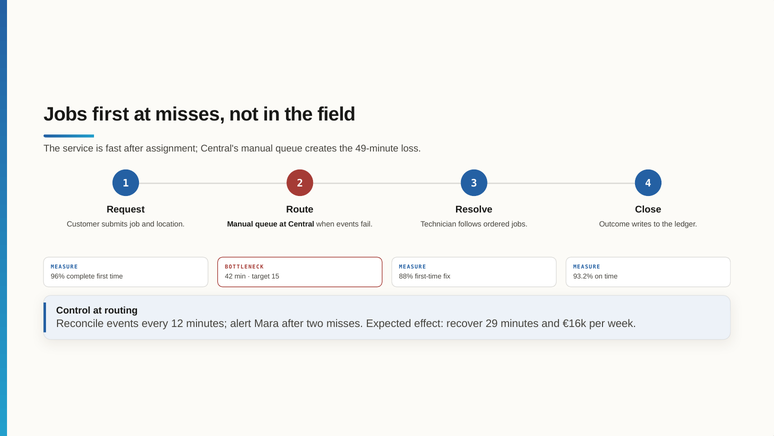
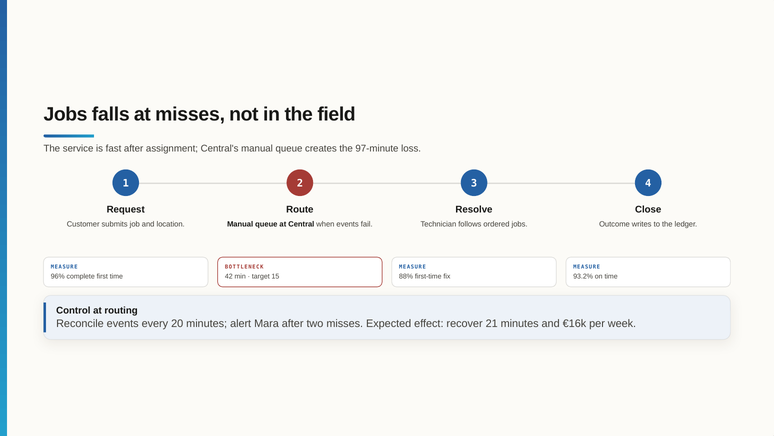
Jobs first: first -> falls (111, 114)
49-minute: 49-minute -> 97-minute (377, 148)
12: 12 -> 20 (177, 323)
29: 29 -> 21 (492, 323)
